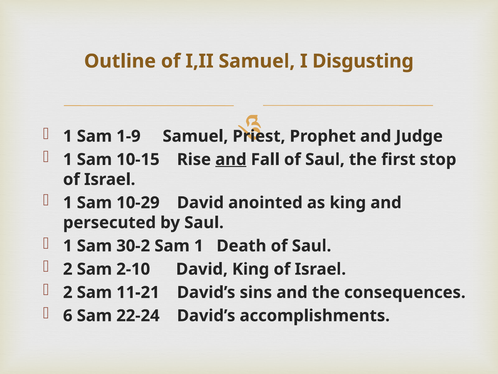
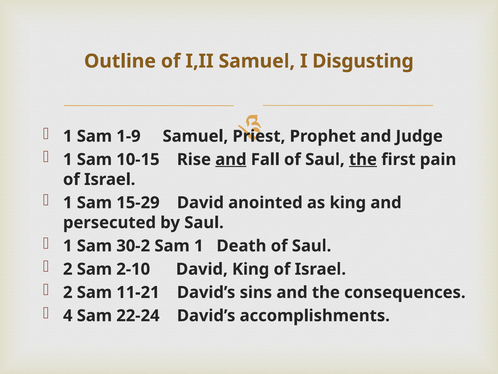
the underline: none -> present (363, 159)
stop: stop -> pain (438, 159)
10-29: 10-29 -> 15-29 (138, 202)
6: 6 -> 4 (68, 315)
